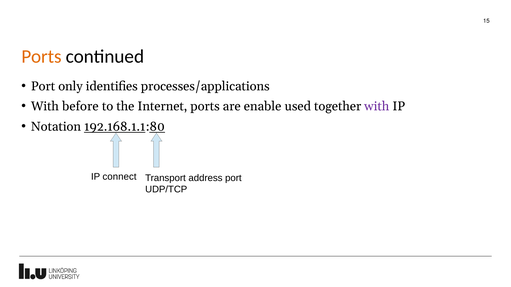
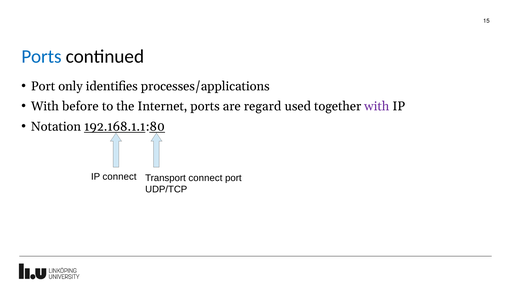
Ports colour: orange -> blue (41, 57)
enable: enable -> regard (263, 107)
Transport address: address -> connect (205, 178)
